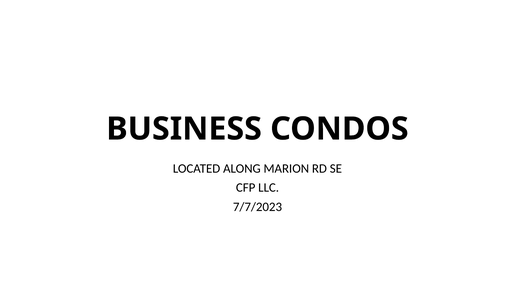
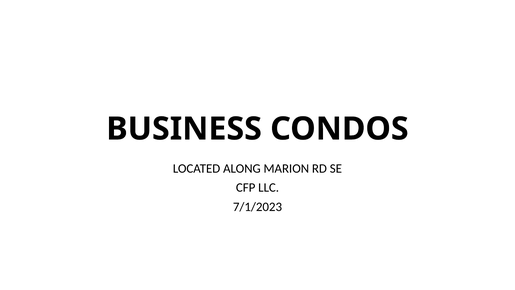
7/7/2023: 7/7/2023 -> 7/1/2023 (257, 207)
